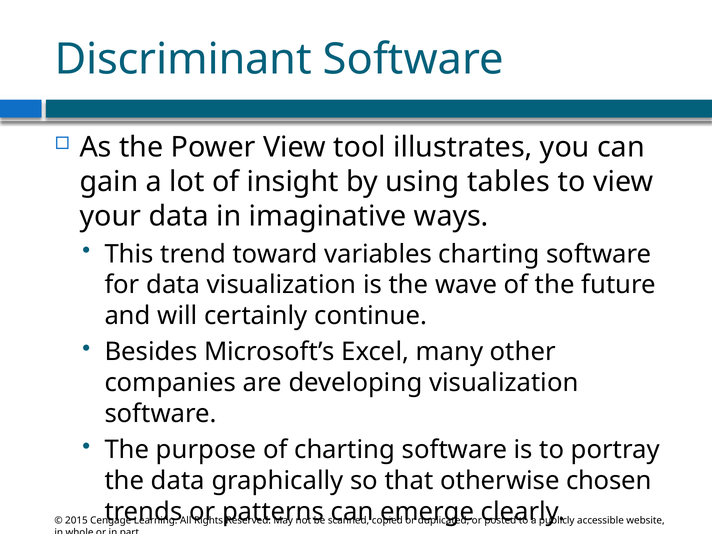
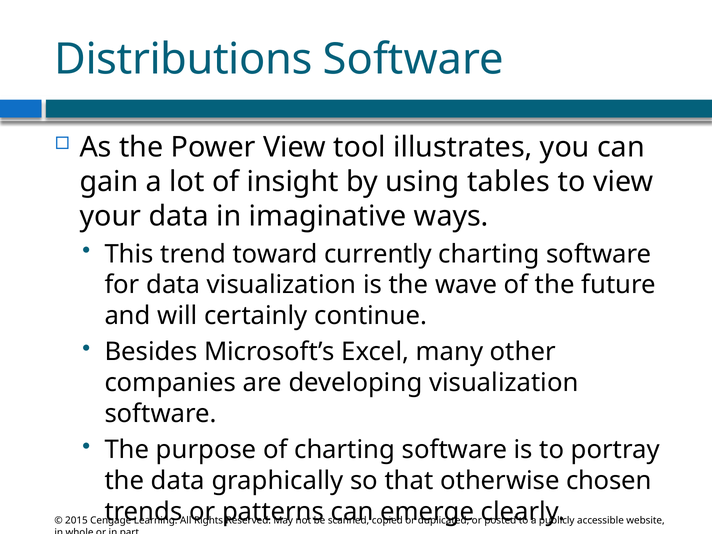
Discriminant: Discriminant -> Distributions (183, 59)
variables: variables -> currently (378, 254)
